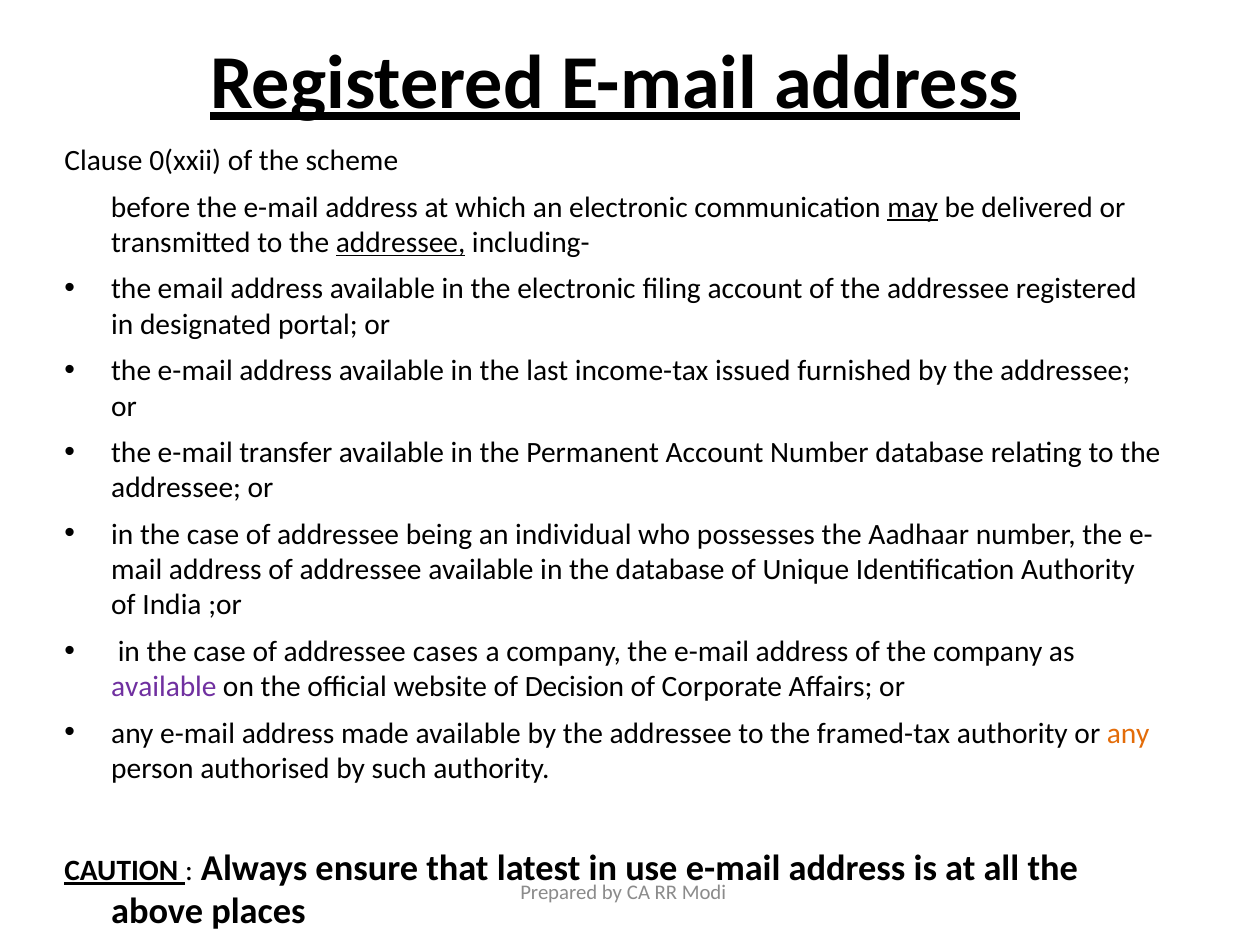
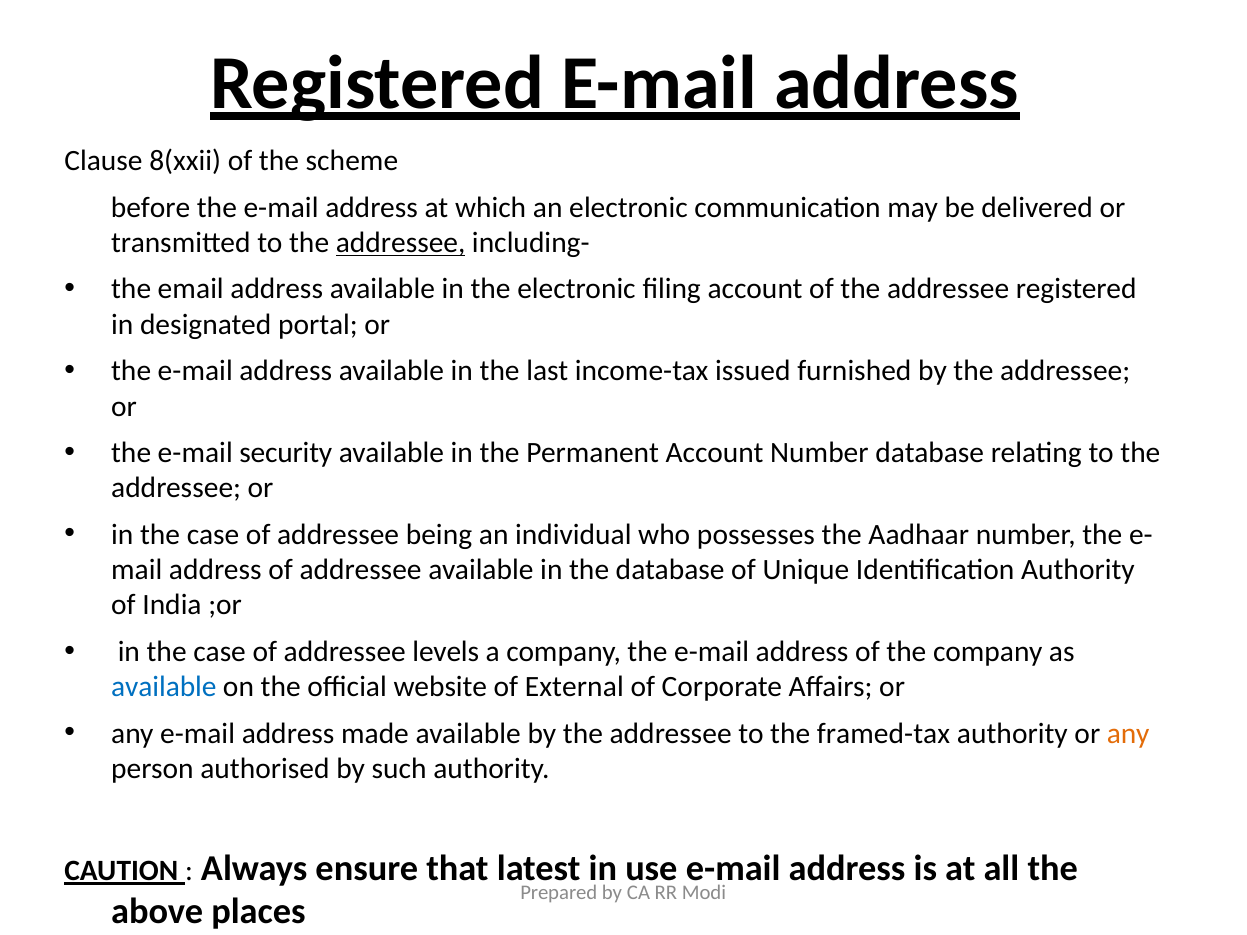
0(xxii: 0(xxii -> 8(xxii (185, 161)
may underline: present -> none (913, 208)
transfer: transfer -> security (286, 453)
cases: cases -> levels (446, 652)
available colour: purple -> blue (164, 687)
Decision: Decision -> External (574, 687)
